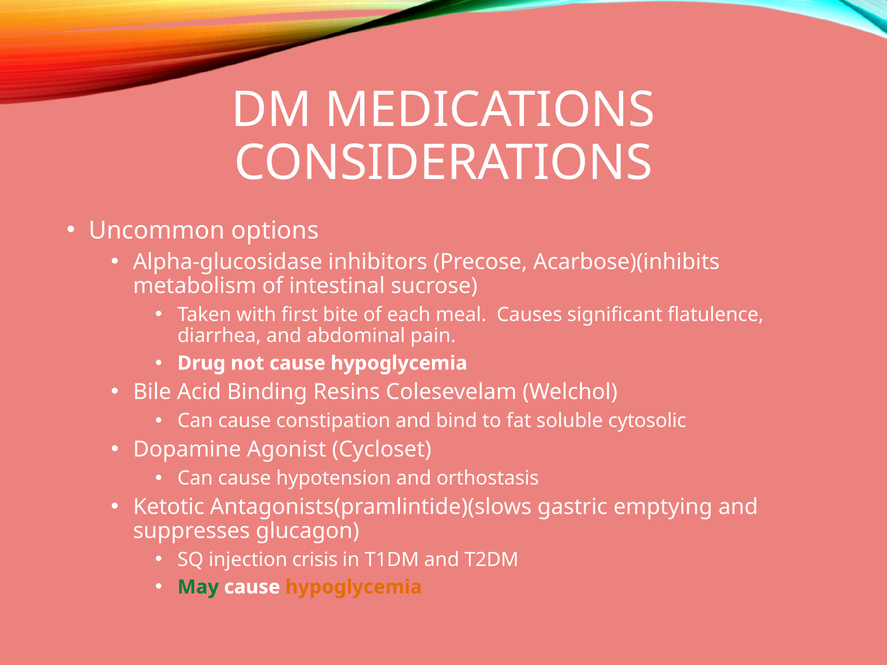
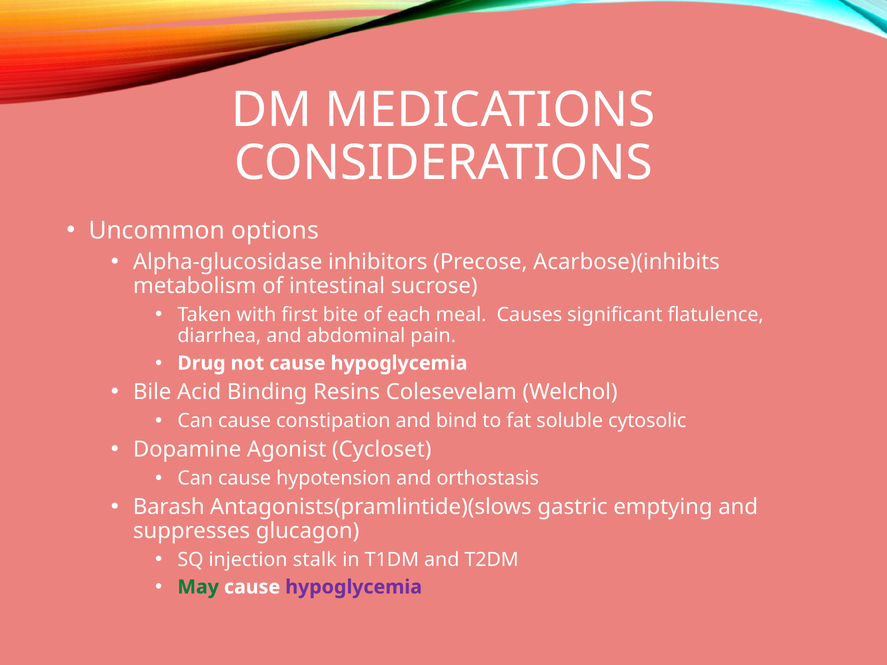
Ketotic: Ketotic -> Barash (169, 507)
crisis: crisis -> stalk (315, 560)
hypoglycemia colour: orange -> purple (354, 587)
